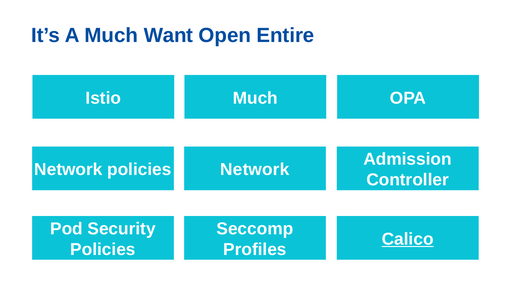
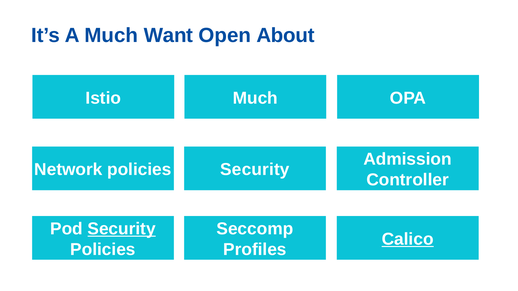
Entire: Entire -> About (286, 35)
policies Network: Network -> Security (255, 170)
Security underline: none -> present (122, 229)
